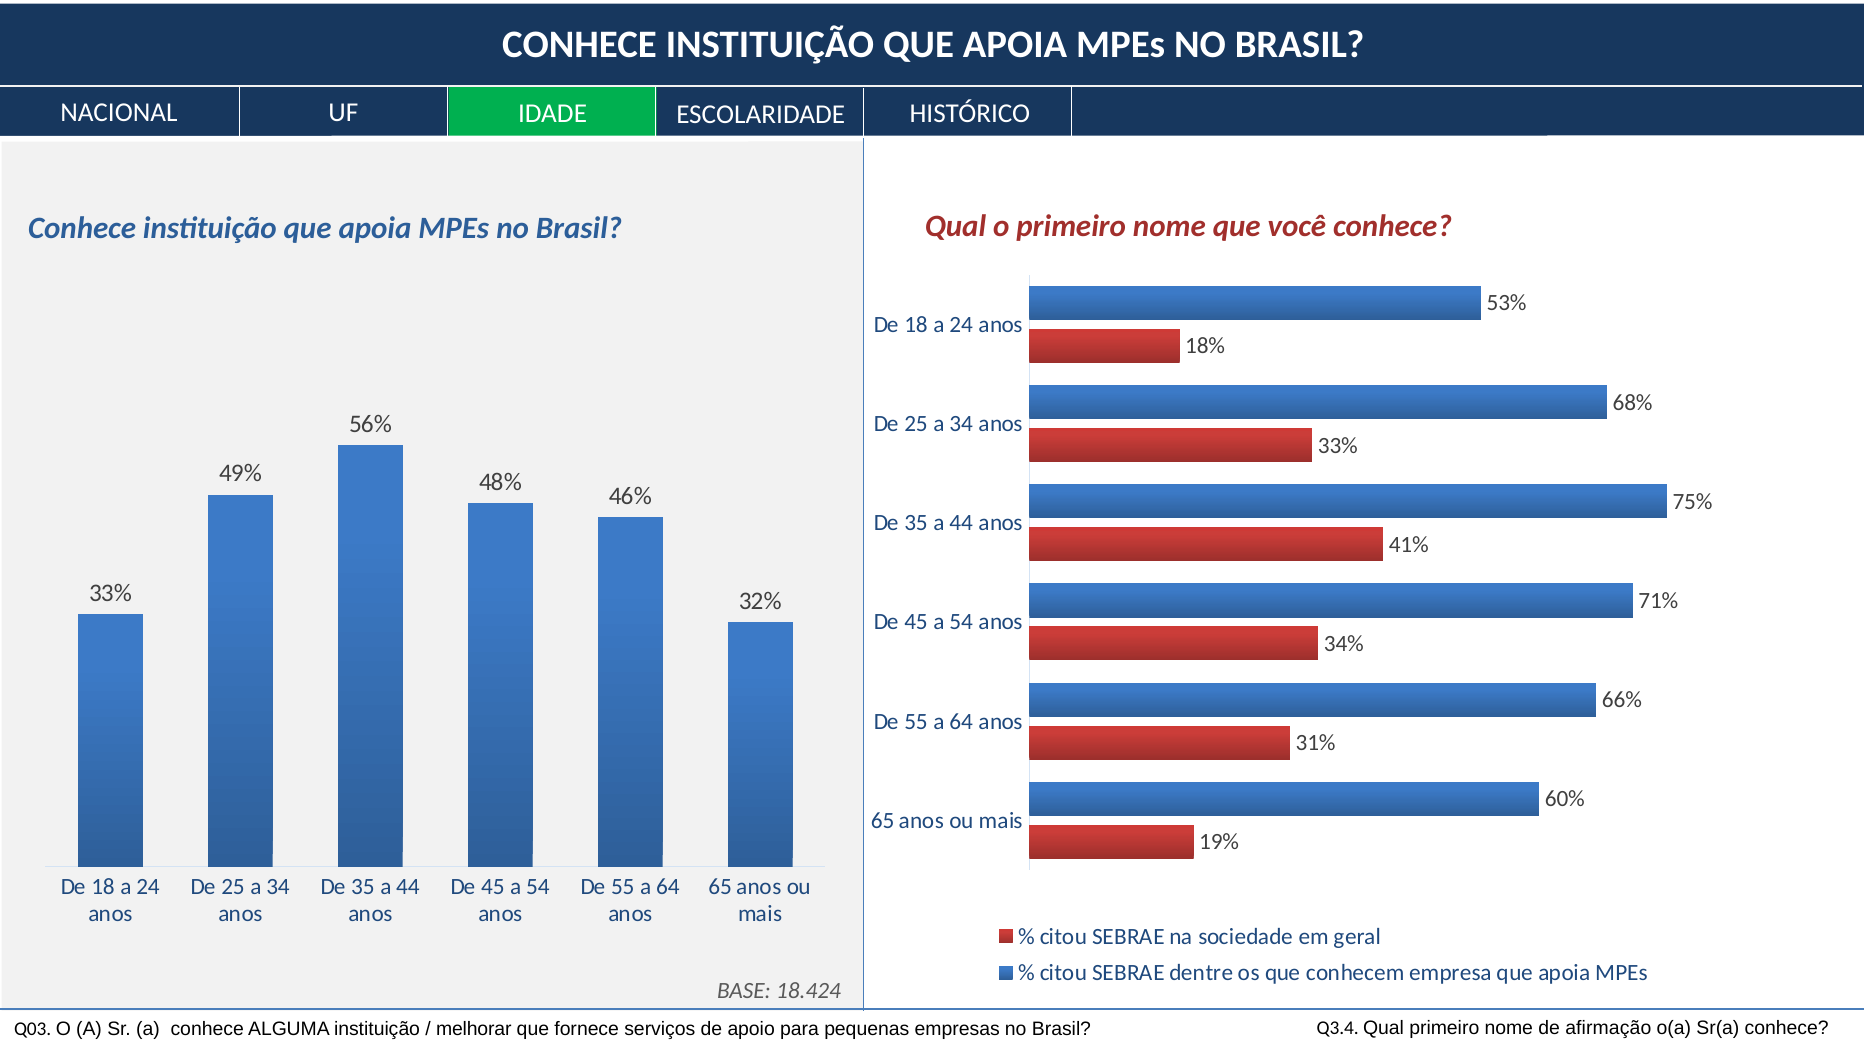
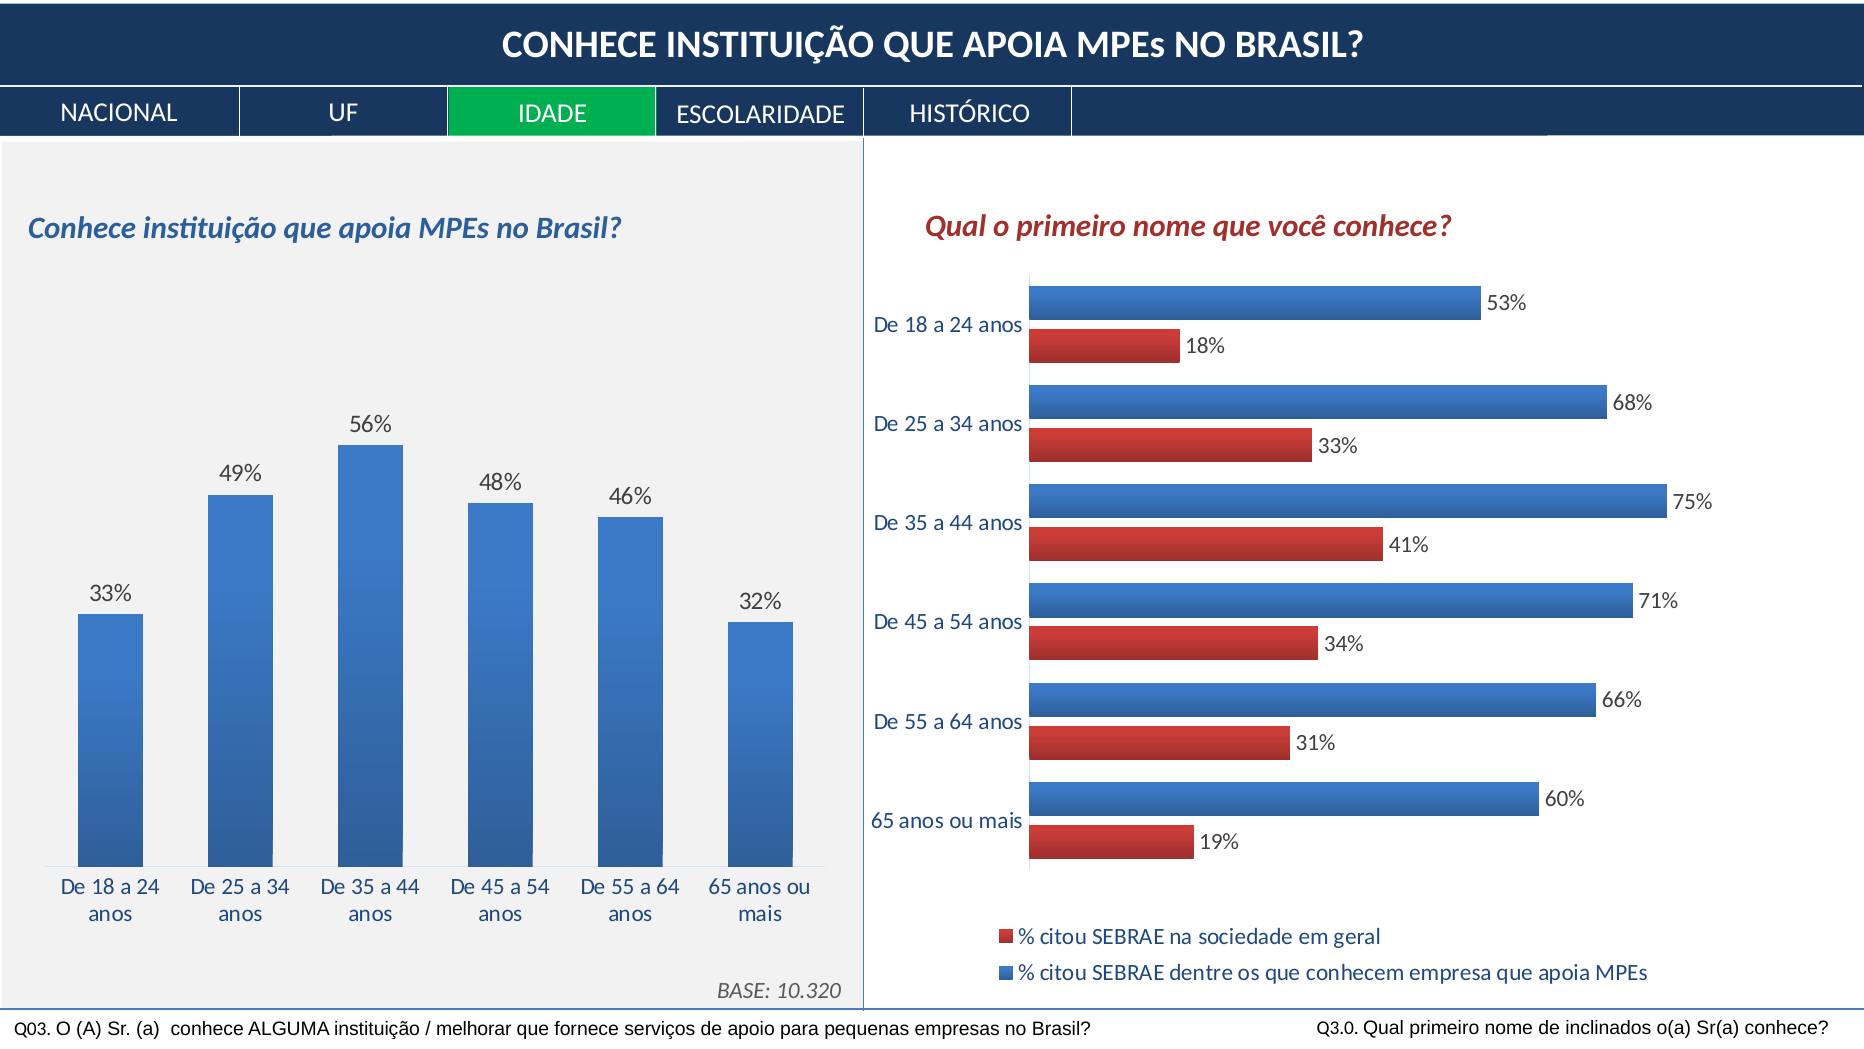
18.424: 18.424 -> 10.320 (808, 991)
Q3.4: Q3.4 -> Q3.0 (1338, 1028)
afirmação: afirmação -> inclinados (1608, 1028)
